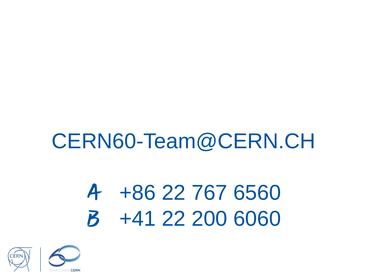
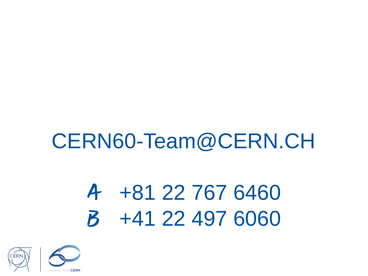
+86: +86 -> +81 (138, 193)
6560: 6560 -> 6460 (257, 193)
200: 200 -> 497 (209, 219)
